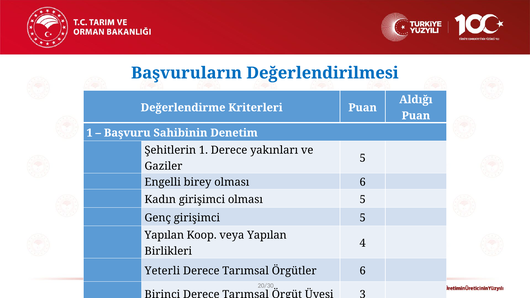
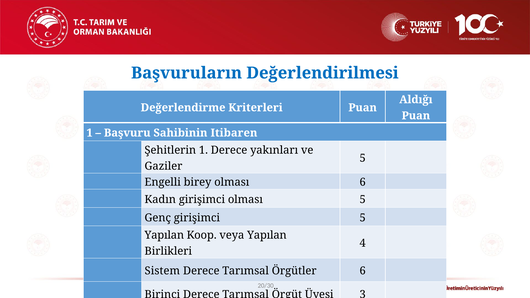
Denetim: Denetim -> Itibaren (234, 133)
Yeterli: Yeterli -> Sistem (162, 271)
